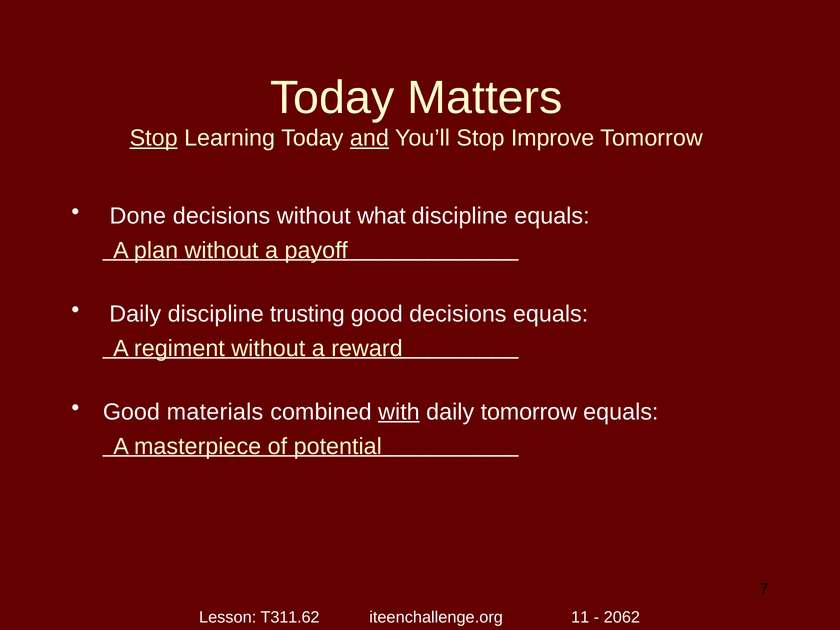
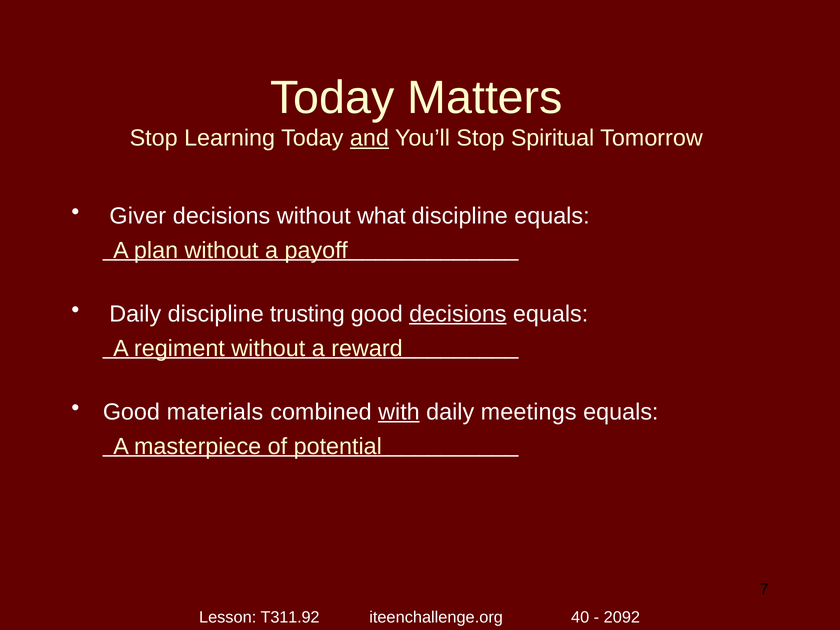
Stop underline: present -> none (154, 138)
Improve: Improve -> Spiritual (553, 138)
Done: Done -> Giver (138, 216)
decisions underline: none -> present (458, 314)
daily tomorrow: tomorrow -> meetings (529, 412)
T311.62: T311.62 -> T311.92 (290, 617)
11: 11 -> 40 (580, 617)
2062: 2062 -> 2092 (622, 617)
